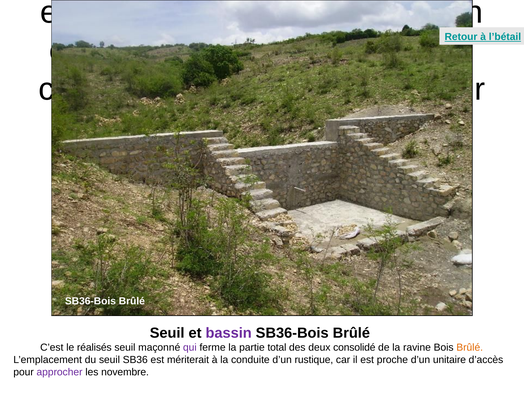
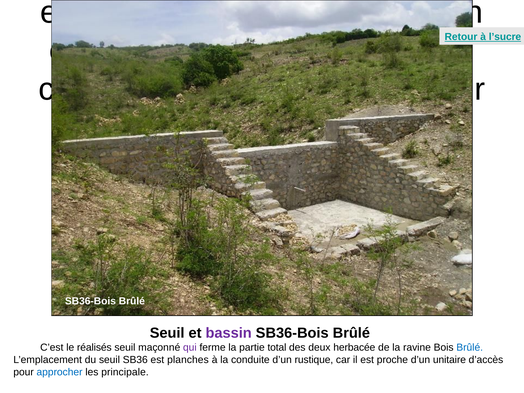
l’bétail: l’bétail -> l’sucre (505, 37)
consolidé: consolidé -> herbacée (354, 348)
Brûlé colour: orange -> blue (470, 348)
mériterait: mériterait -> planches (188, 360)
approcher colour: purple -> blue (60, 372)
novembre: novembre -> principale (125, 372)
